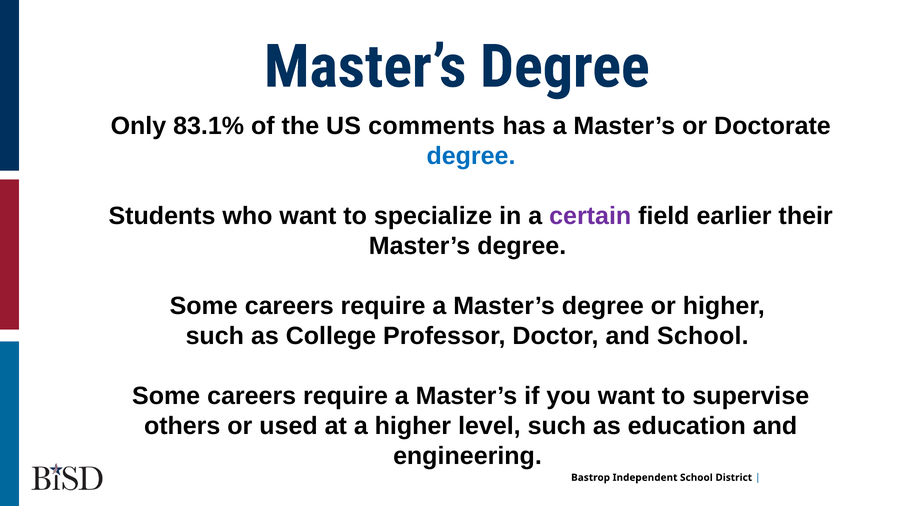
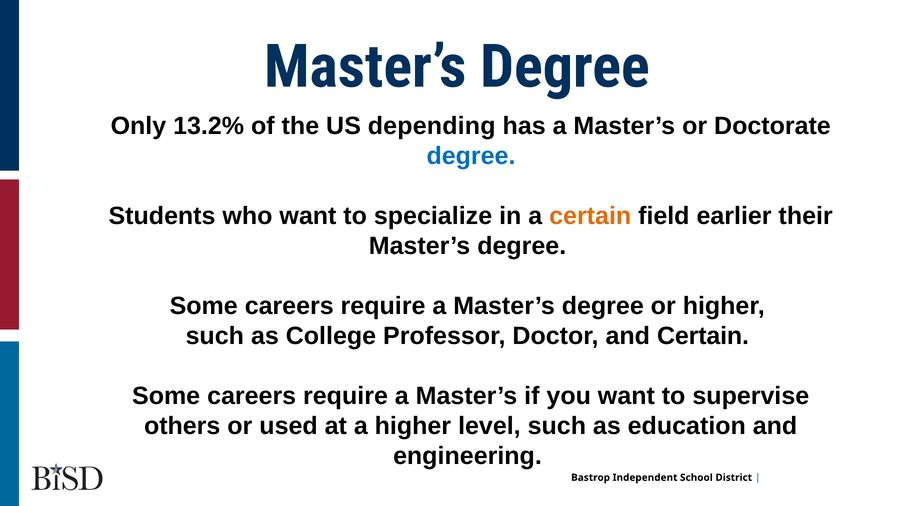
83.1%: 83.1% -> 13.2% (209, 126)
comments: comments -> depending (432, 126)
certain colour: purple -> orange (590, 216)
and School: School -> Certain (703, 336)
